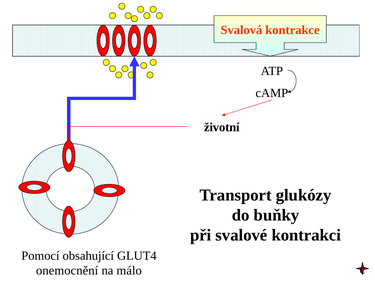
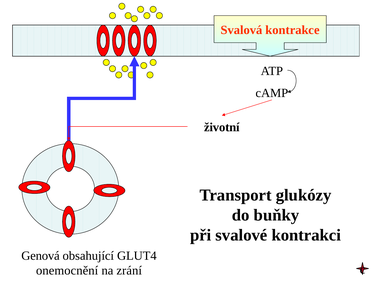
Pomocí: Pomocí -> Genová (40, 256)
málo: málo -> zrání (129, 271)
